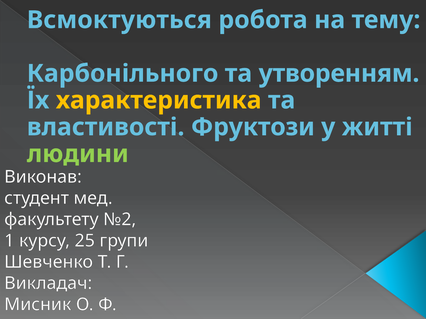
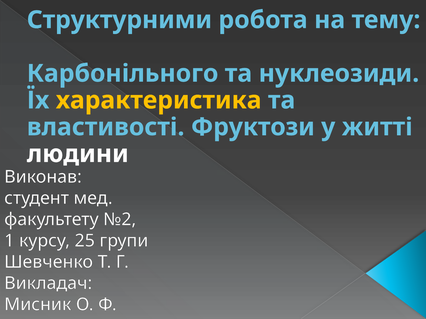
Всмоктуються: Всмоктуються -> Структурними (119, 20)
утворенням: утворенням -> нуклеозиди (339, 74)
людини colour: light green -> white (78, 154)
